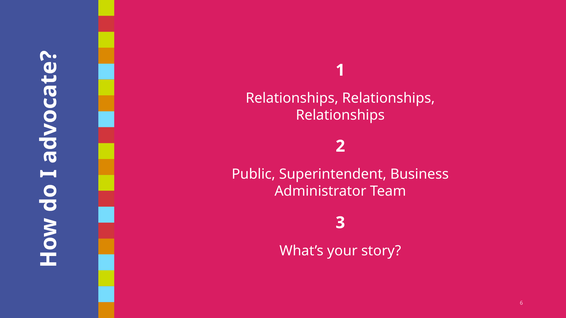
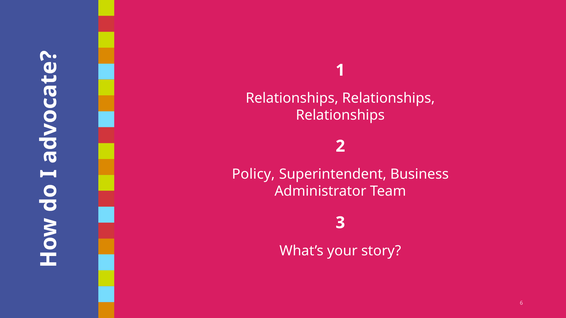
Public: Public -> Policy (253, 174)
